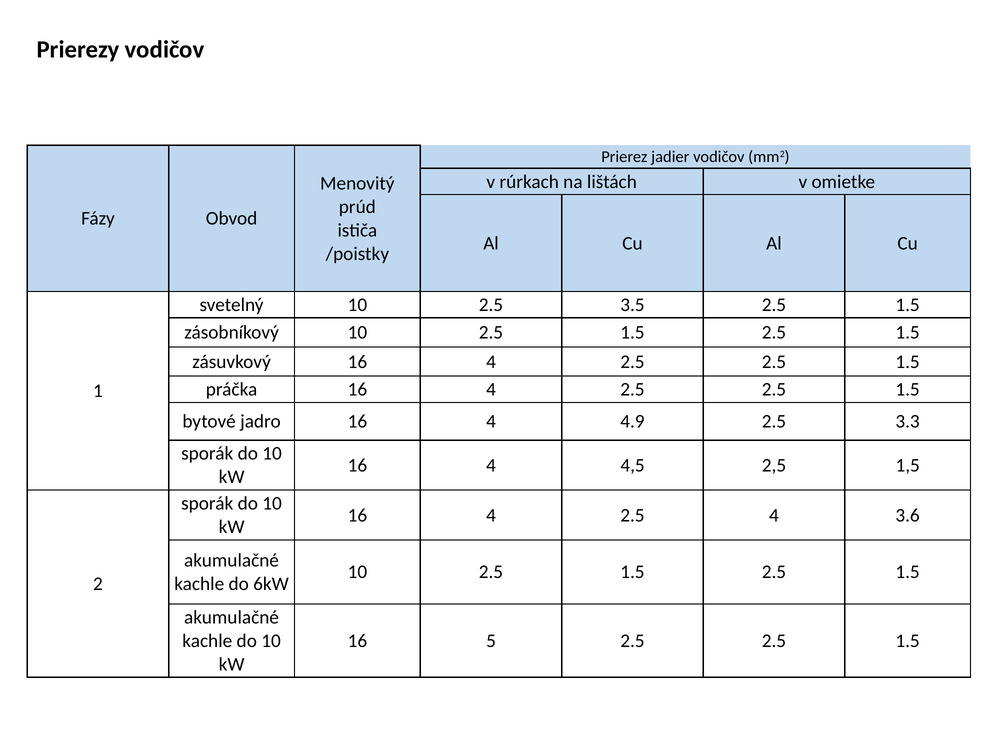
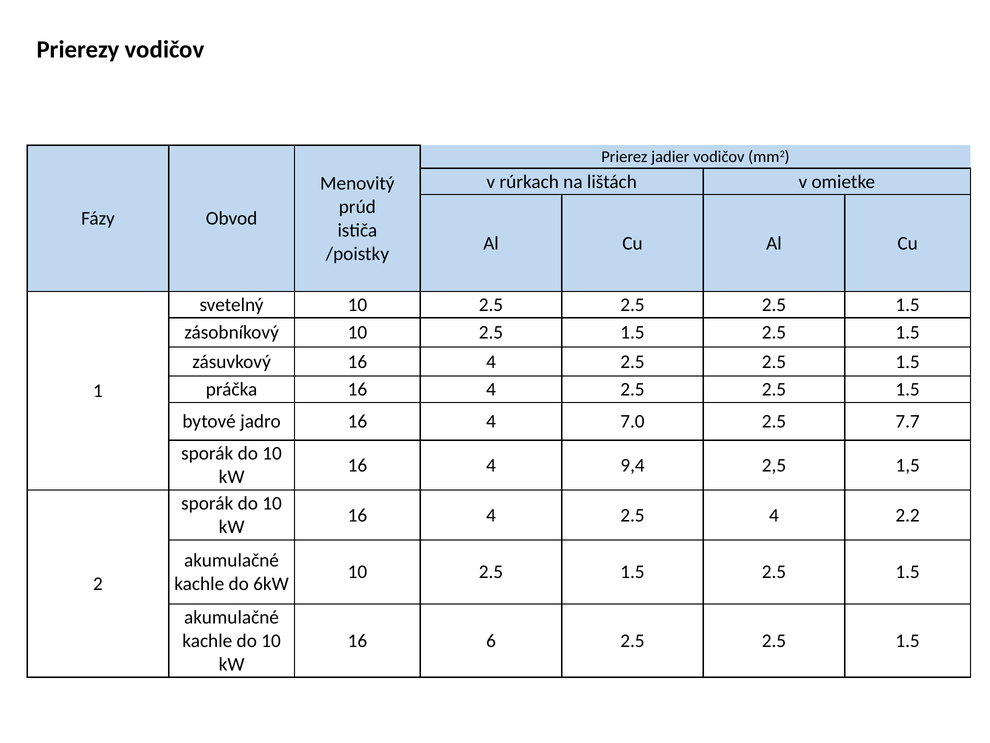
10 2.5 3.5: 3.5 -> 2.5 (632, 305)
4.9: 4.9 -> 7.0 (632, 421)
3.3: 3.3 -> 7.7 (908, 421)
4,5: 4,5 -> 9,4 (633, 465)
3.6: 3.6 -> 2.2 (908, 515)
5: 5 -> 6 (491, 640)
